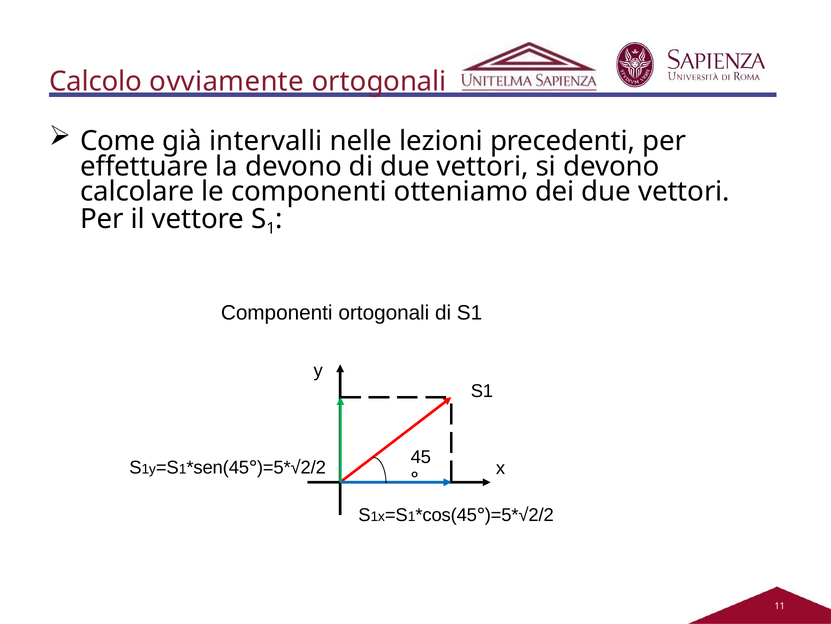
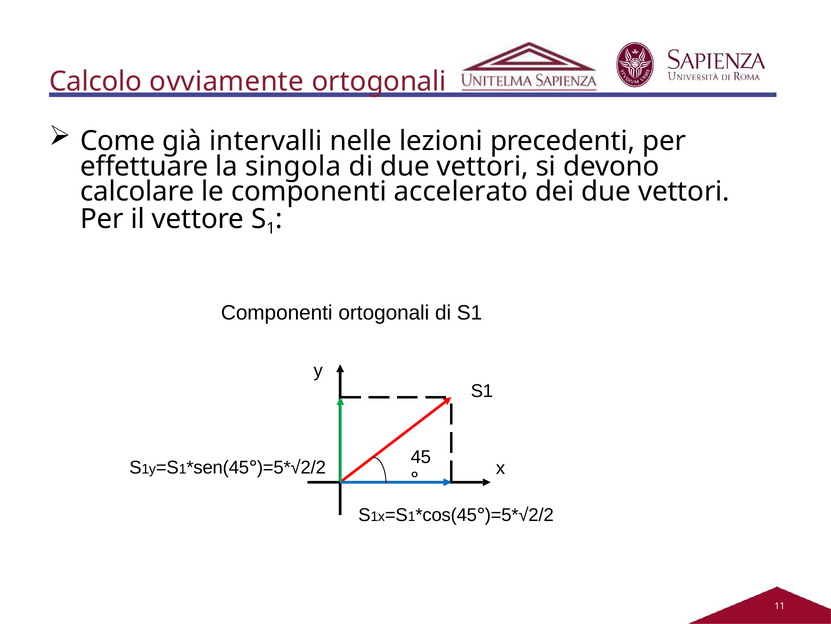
la devono: devono -> singola (293, 166)
otteniamo: otteniamo -> accelerato (461, 191)
